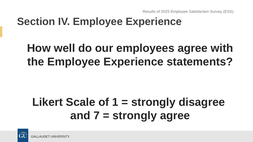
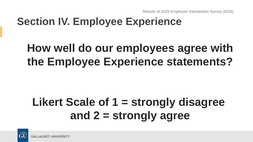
7: 7 -> 2 (97, 116)
